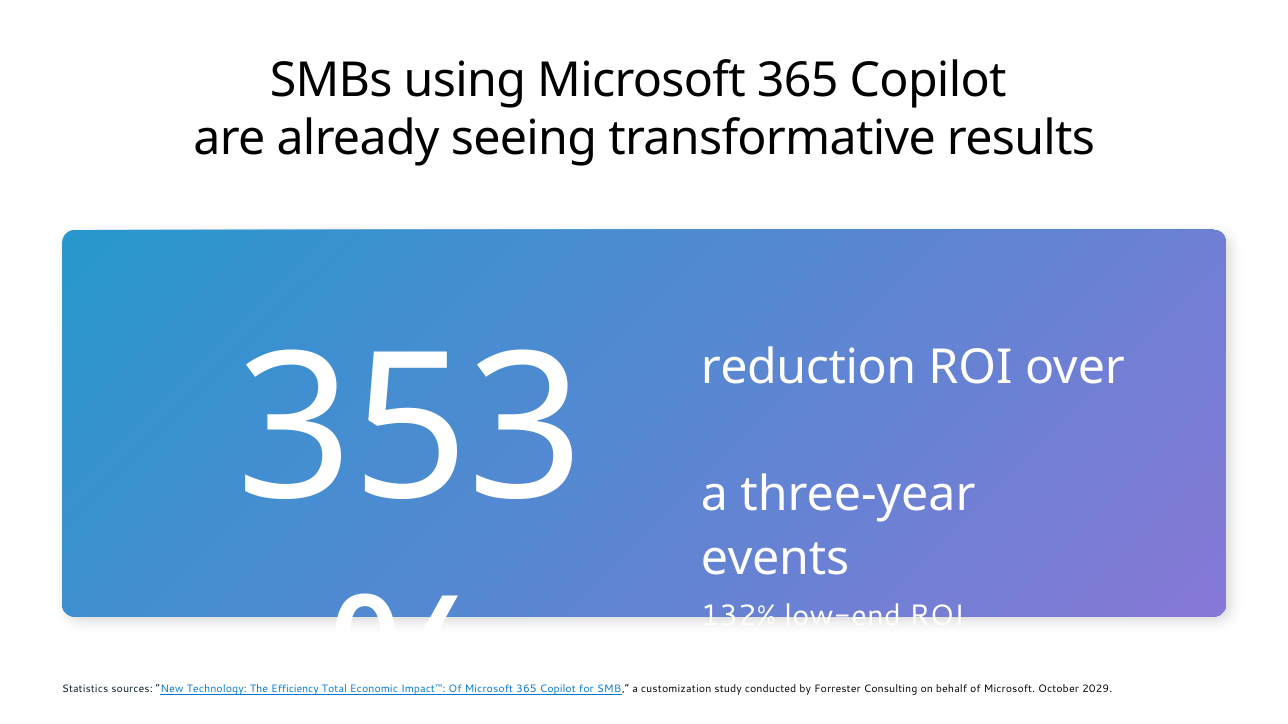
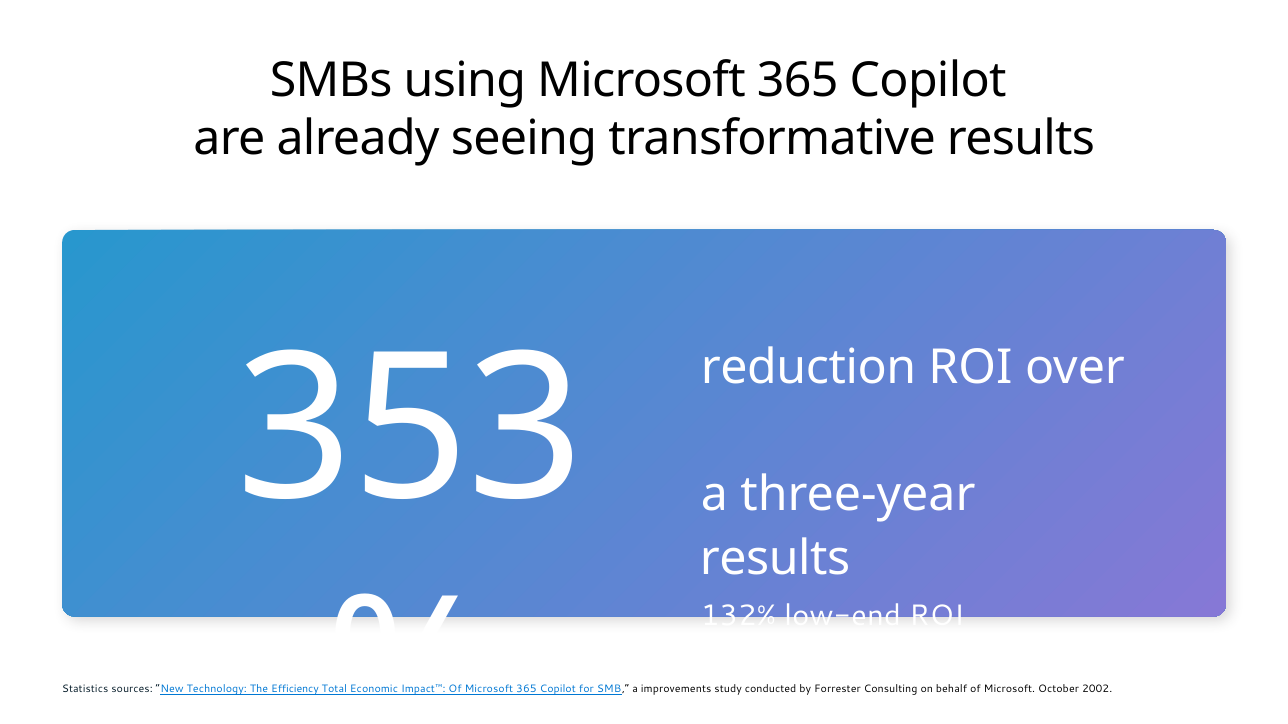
events: events -> results (775, 559)
customization: customization -> improvements (676, 690)
2029: 2029 -> 2002 (1097, 690)
